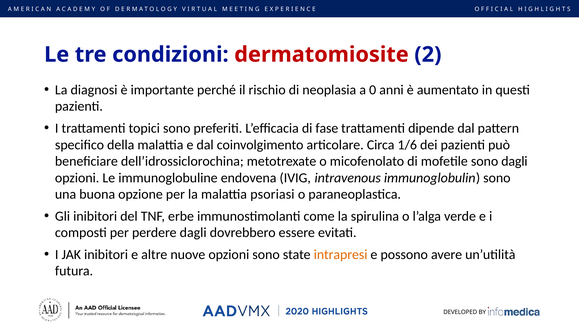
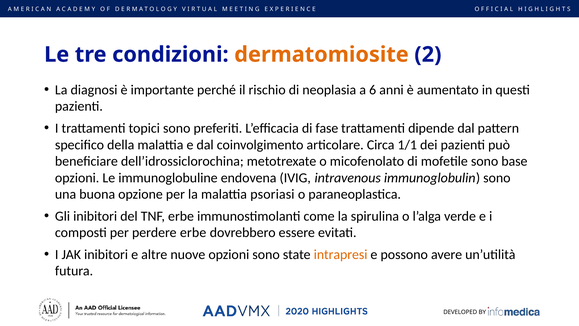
dermatomiosite colour: red -> orange (321, 55)
0: 0 -> 6 (373, 90)
1/6: 1/6 -> 1/1 (407, 145)
sono dagli: dagli -> base (514, 161)
perdere dagli: dagli -> erbe (193, 232)
